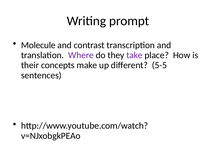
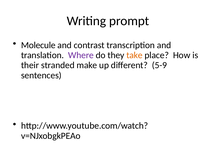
take colour: purple -> orange (134, 55)
concepts: concepts -> stranded (58, 65)
5-5: 5-5 -> 5-9 (159, 65)
